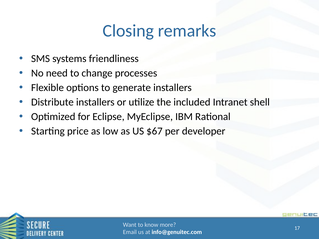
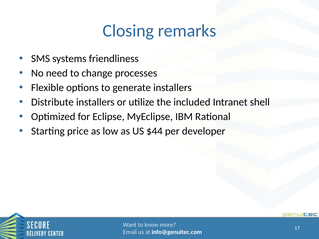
$67: $67 -> $44 (155, 131)
